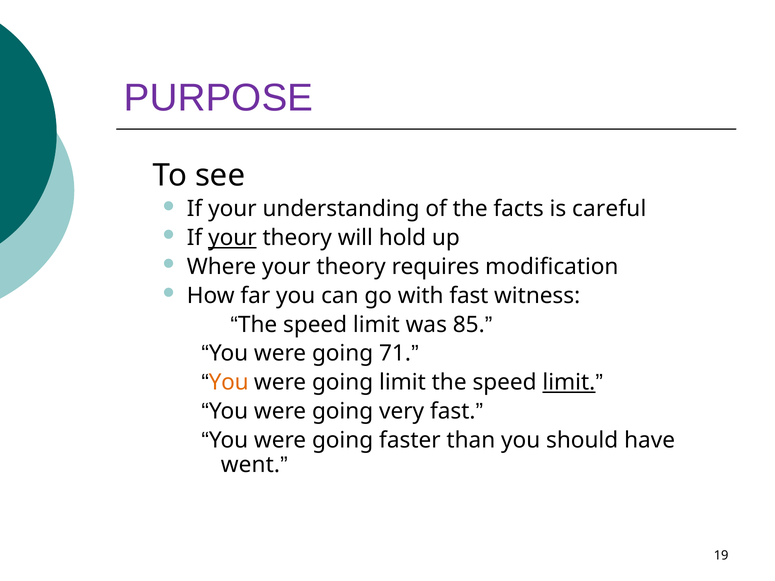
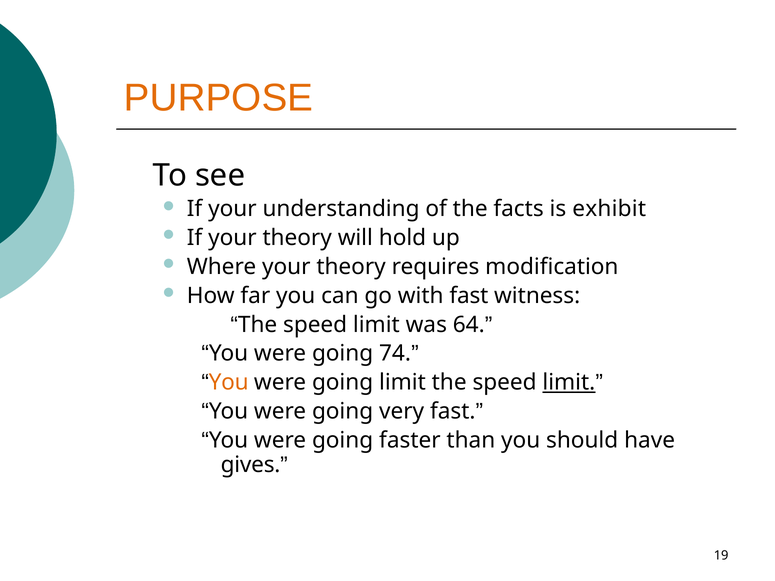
PURPOSE colour: purple -> orange (219, 98)
careful: careful -> exhibit (609, 209)
your underline: present -> none (232, 238)
85: 85 -> 64 (469, 325)
71: 71 -> 74 (395, 354)
went: went -> gives (251, 465)
